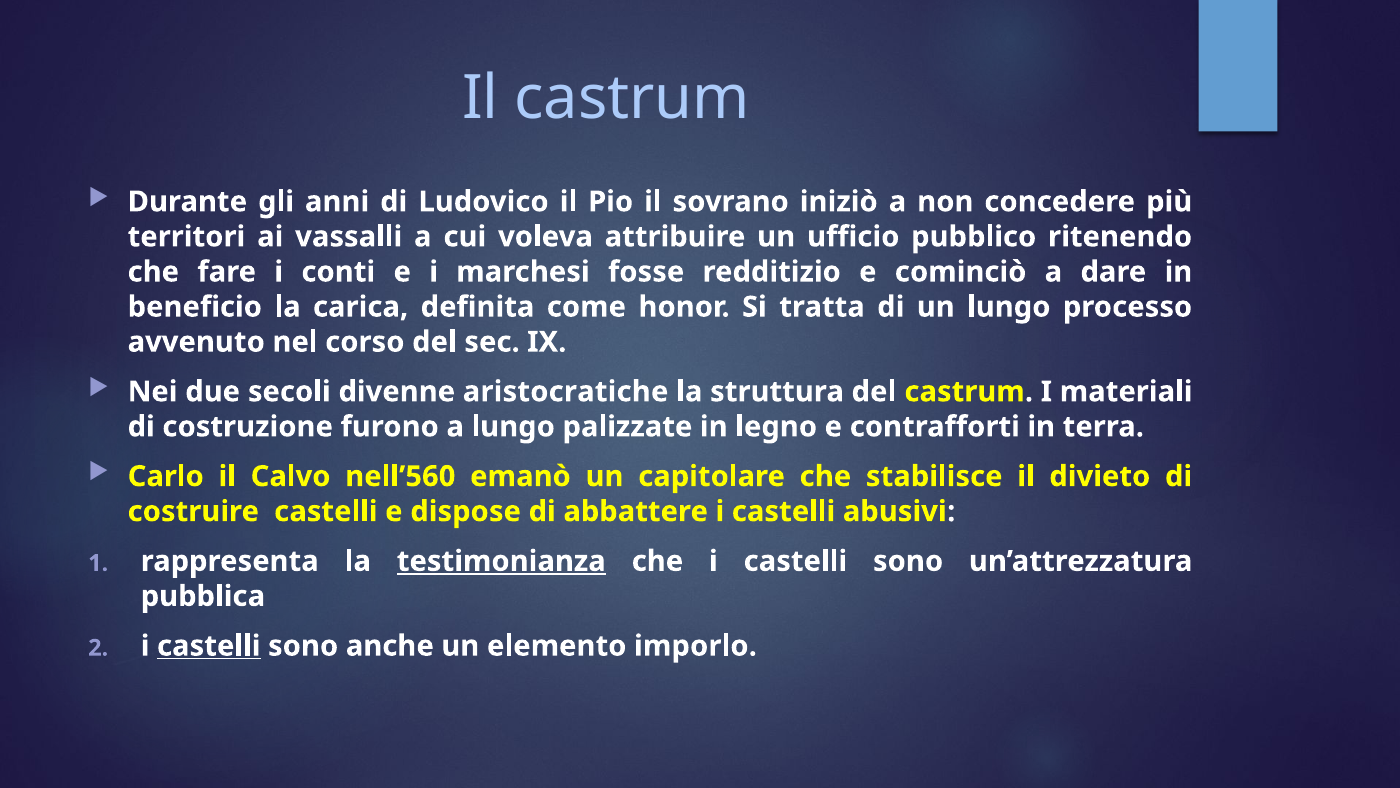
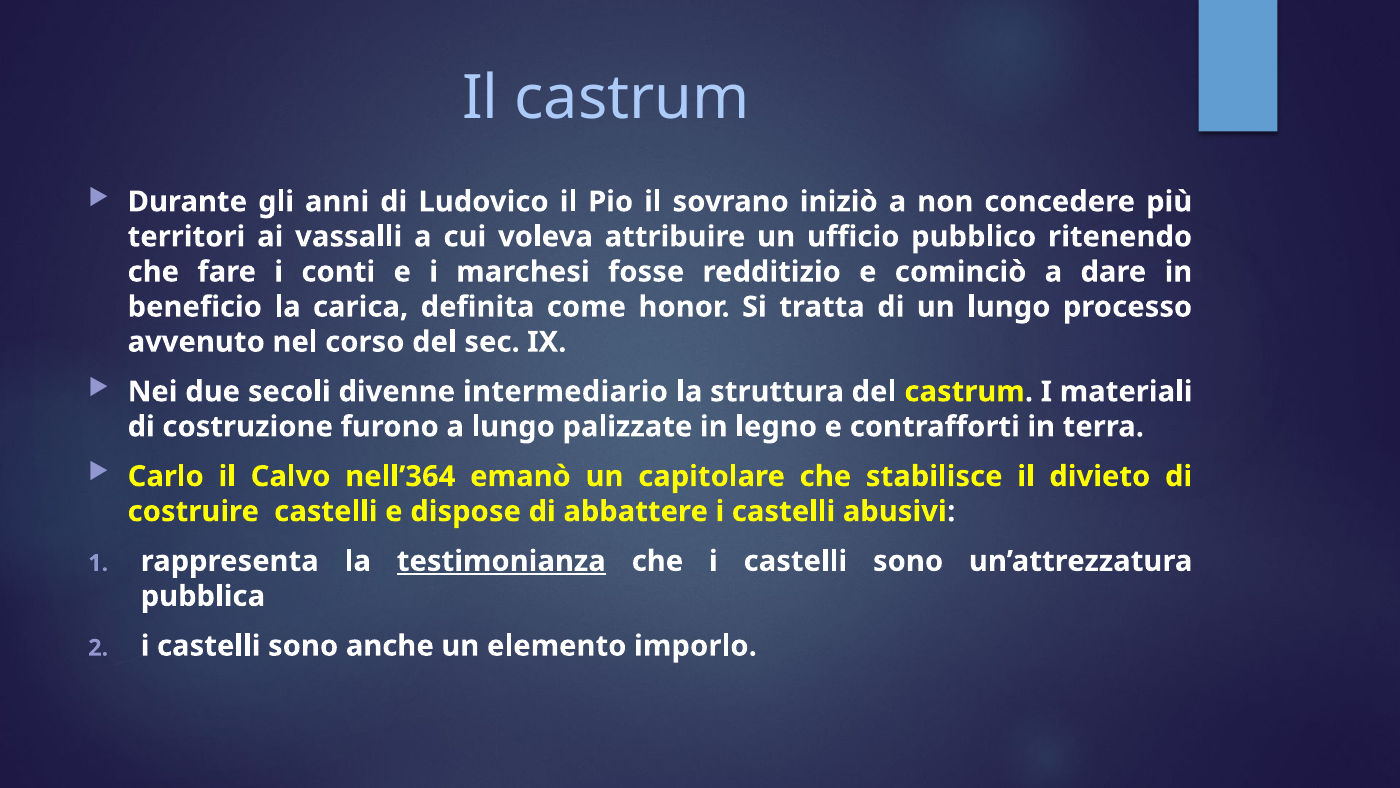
aristocratiche: aristocratiche -> intermediario (566, 391)
nell’560: nell’560 -> nell’364 (400, 476)
castelli underline: present -> none (209, 646)
